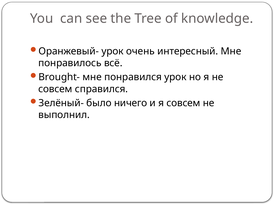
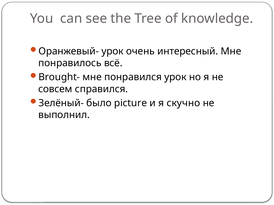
ничего: ничего -> picture (131, 103)
я совсем: совсем -> скучно (183, 103)
